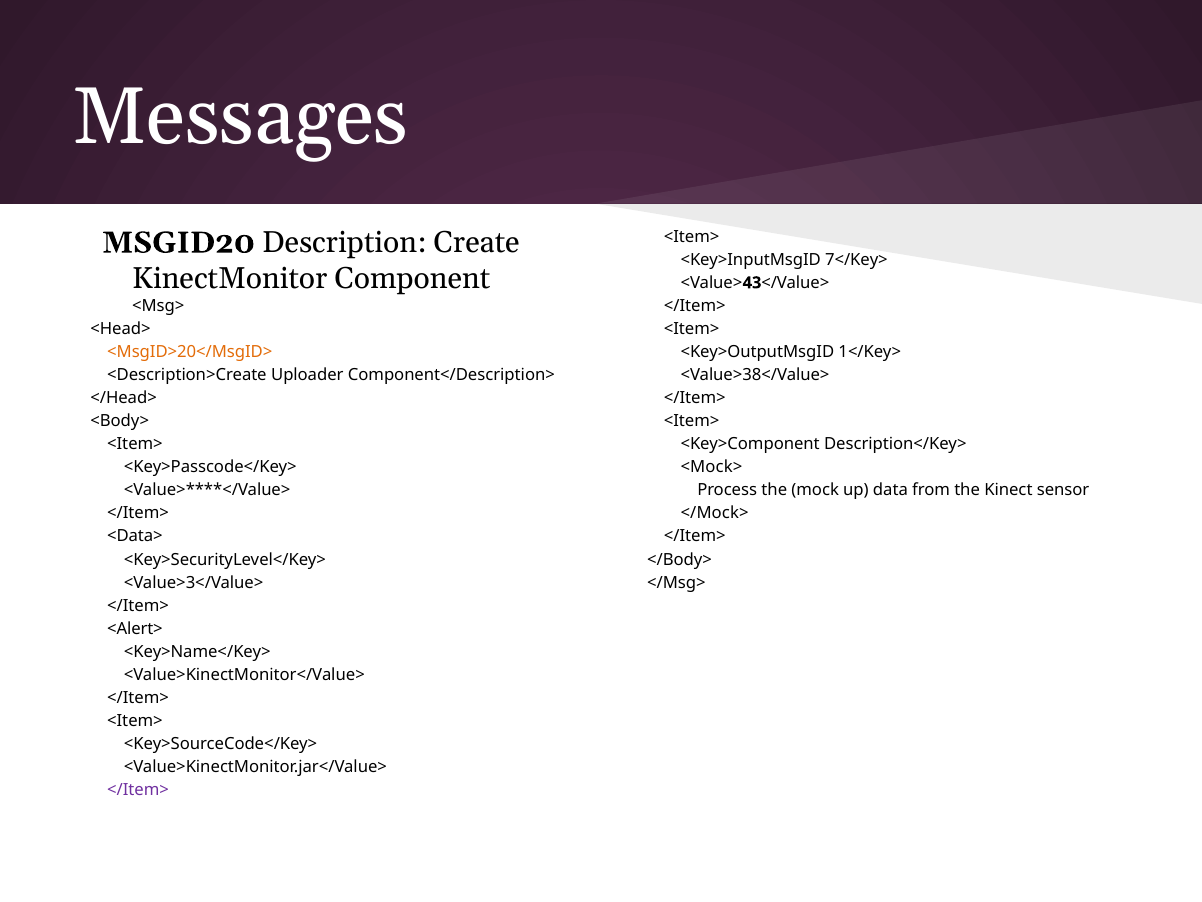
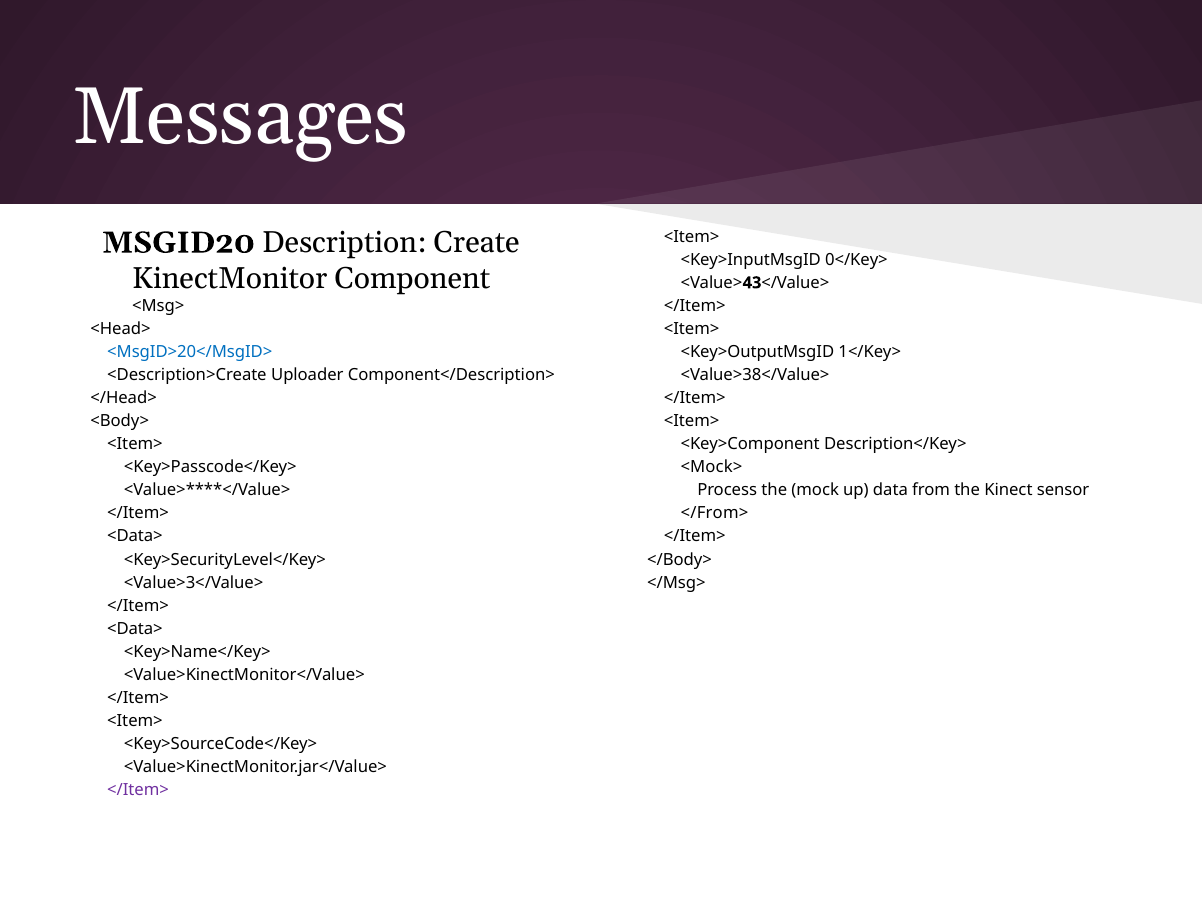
7</Key>: 7</Key> -> 0</Key> (856, 260)
<MsgID>20</MsgID> colour: orange -> blue (190, 352)
</Mock>: </Mock> -> </From> (715, 513)
<Alert>: <Alert> -> <Data> (135, 628)
